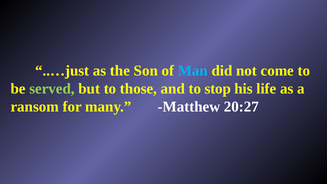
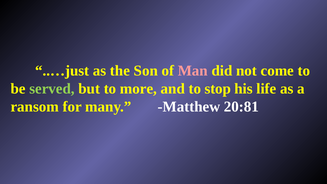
Man colour: light blue -> pink (193, 71)
those: those -> more (138, 89)
20:27: 20:27 -> 20:81 (241, 107)
